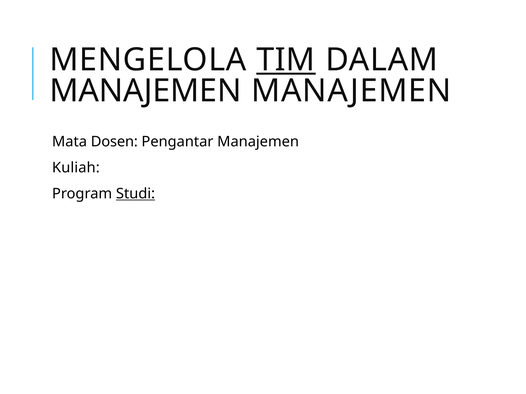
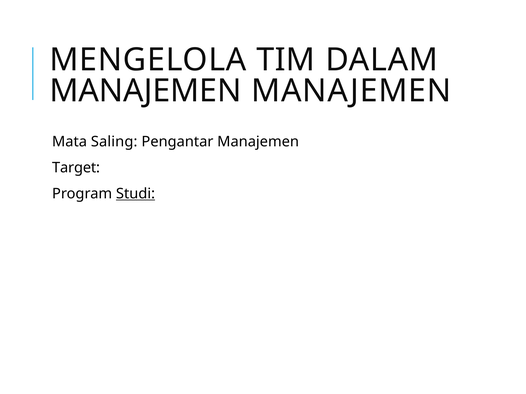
TIM underline: present -> none (286, 60)
Dosen: Dosen -> Saling (114, 142)
Kuliah: Kuliah -> Target (76, 168)
